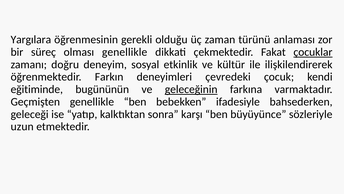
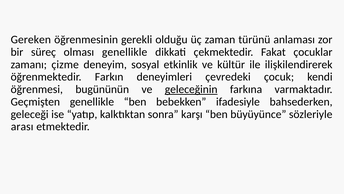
Yargılara: Yargılara -> Gereken (31, 40)
çocuklar underline: present -> none (313, 52)
doğru: doğru -> çizme (65, 64)
eğitiminde: eğitiminde -> öğrenmesi (37, 89)
uzun: uzun -> arası (22, 126)
